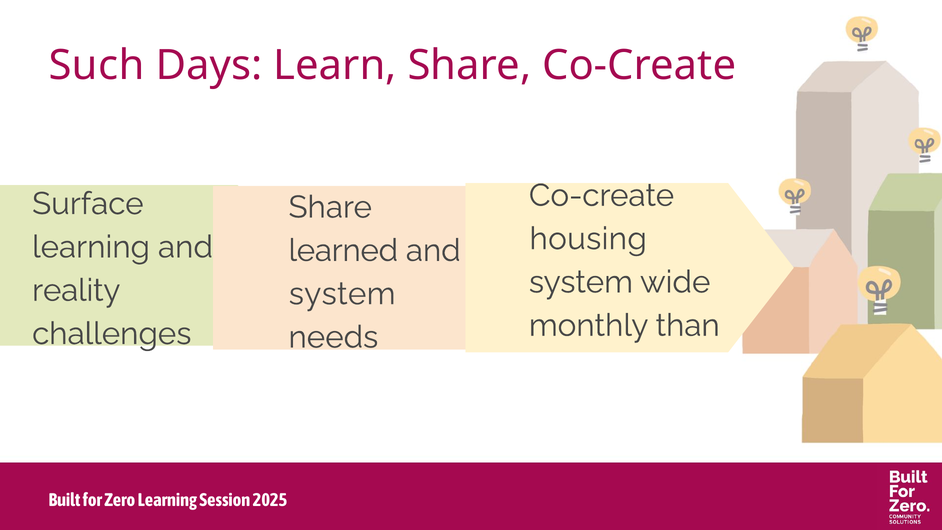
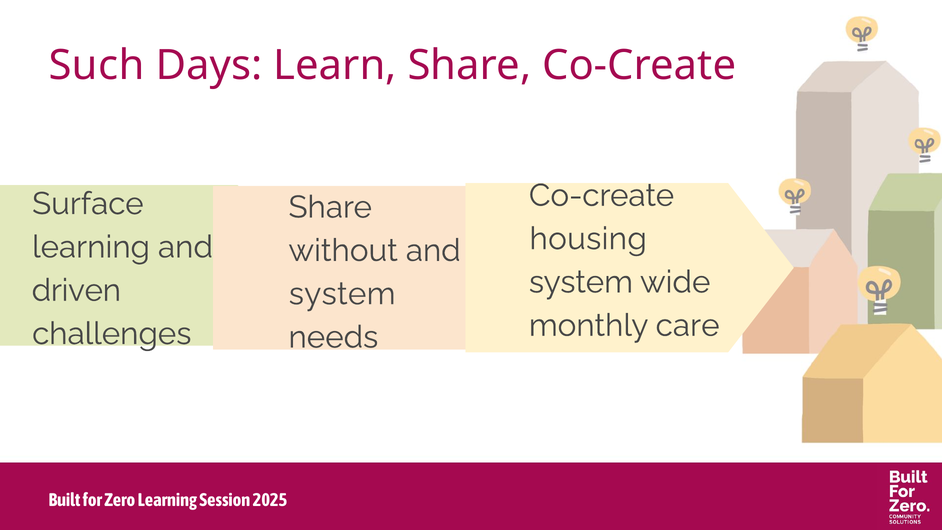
learned: learned -> without (343, 251)
reality: reality -> driven (76, 290)
than: than -> care (688, 325)
